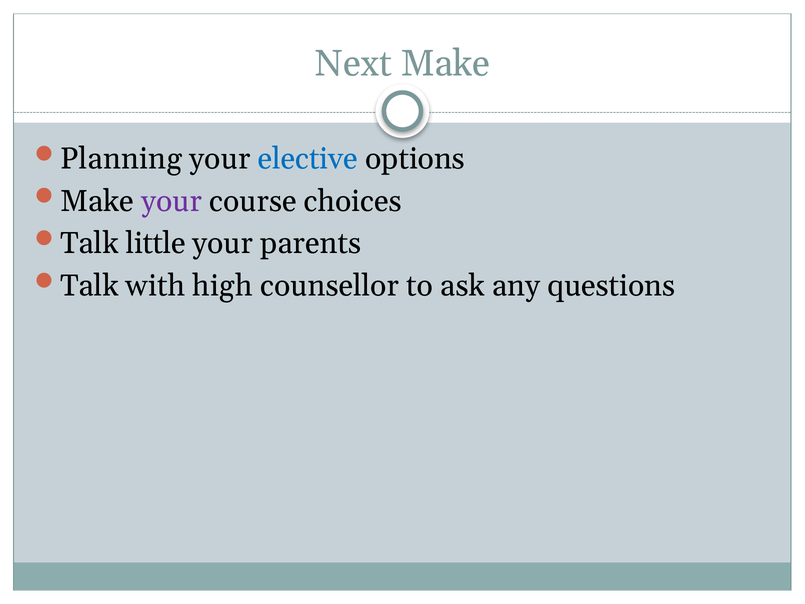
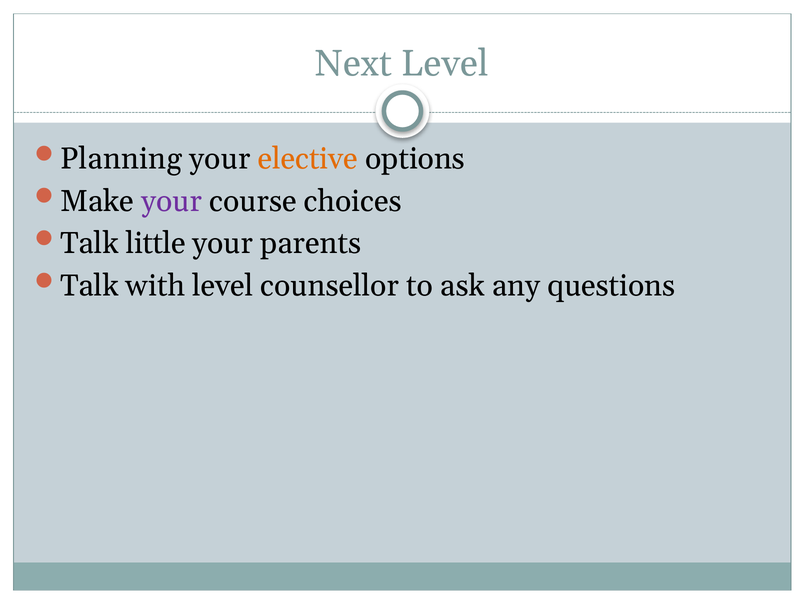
Next Make: Make -> Level (445, 63)
elective colour: blue -> orange (308, 159)
with high: high -> level (223, 286)
